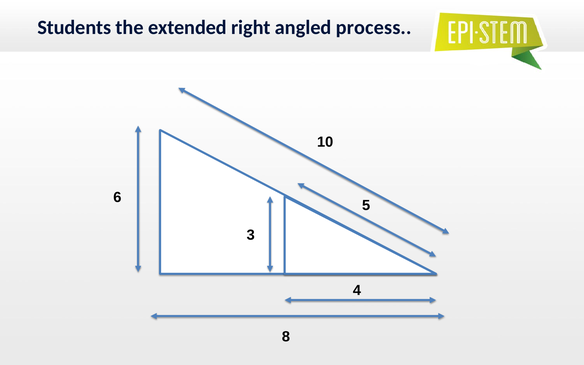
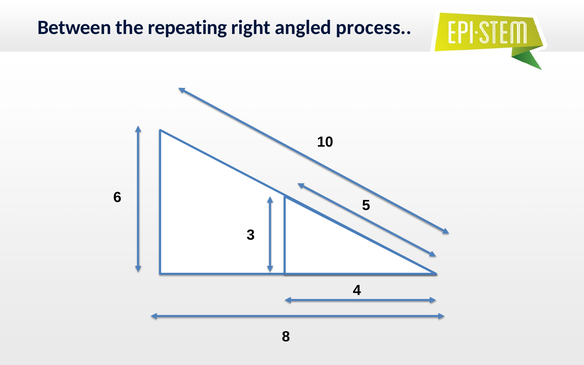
Students: Students -> Between (74, 27)
extended: extended -> repeating (187, 27)
